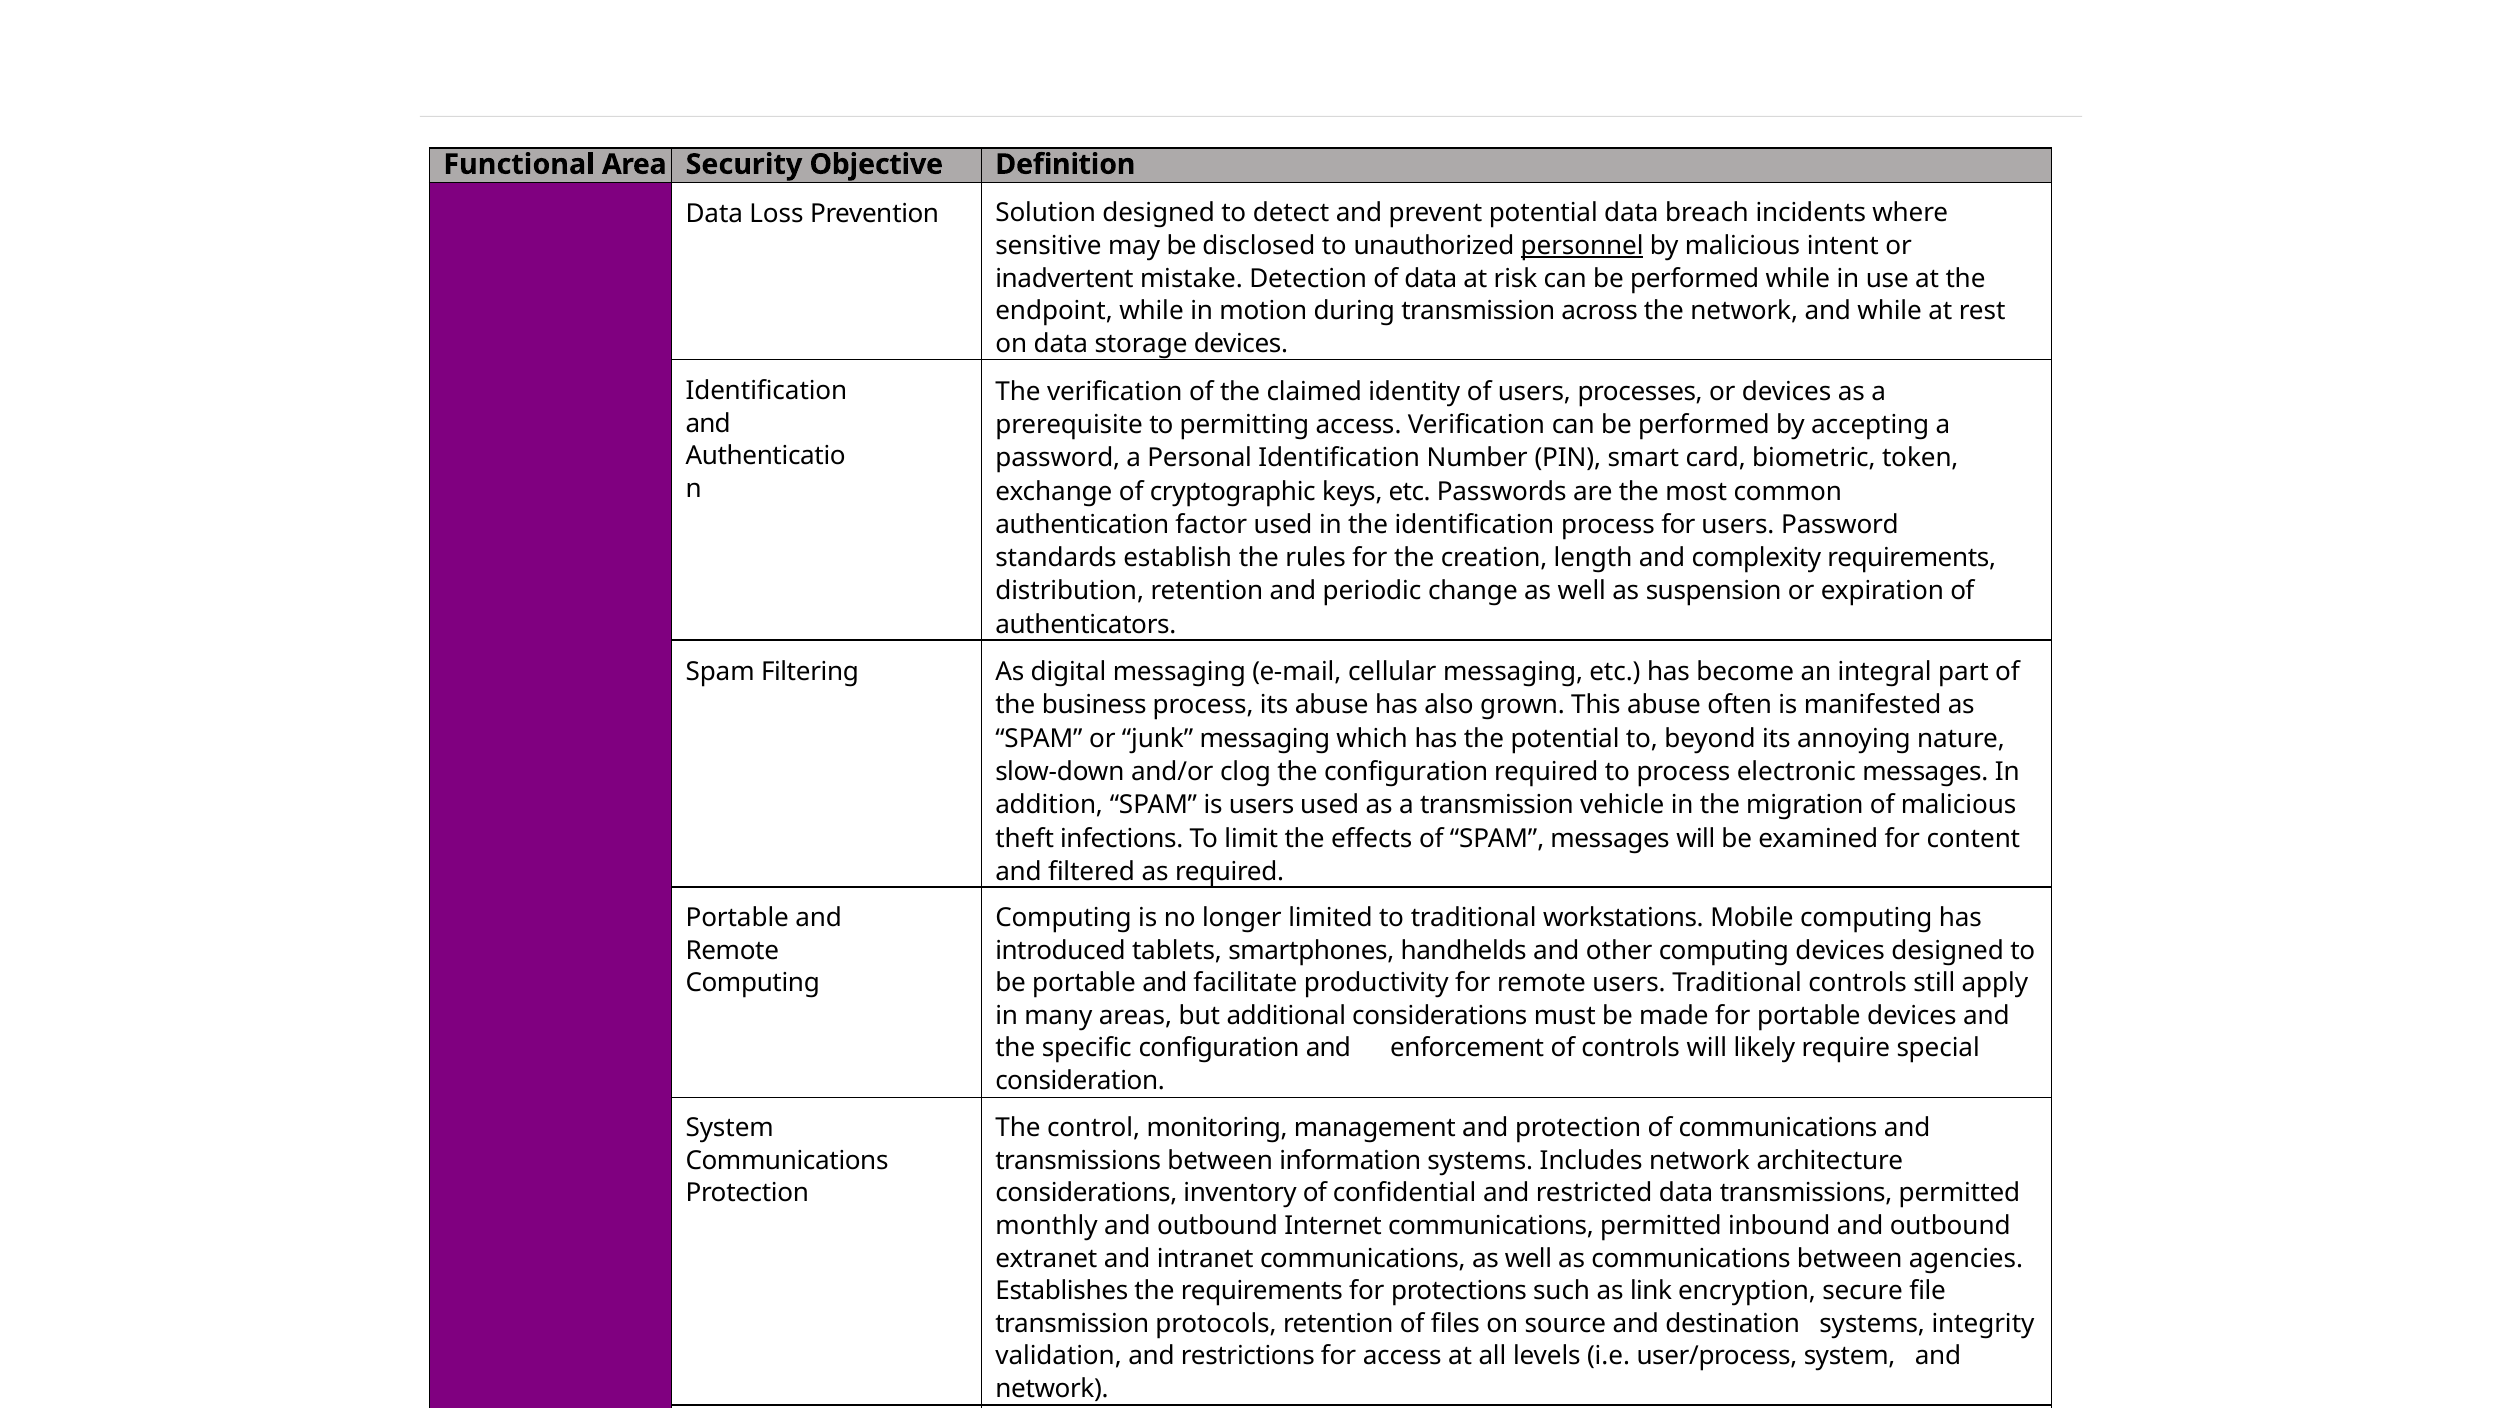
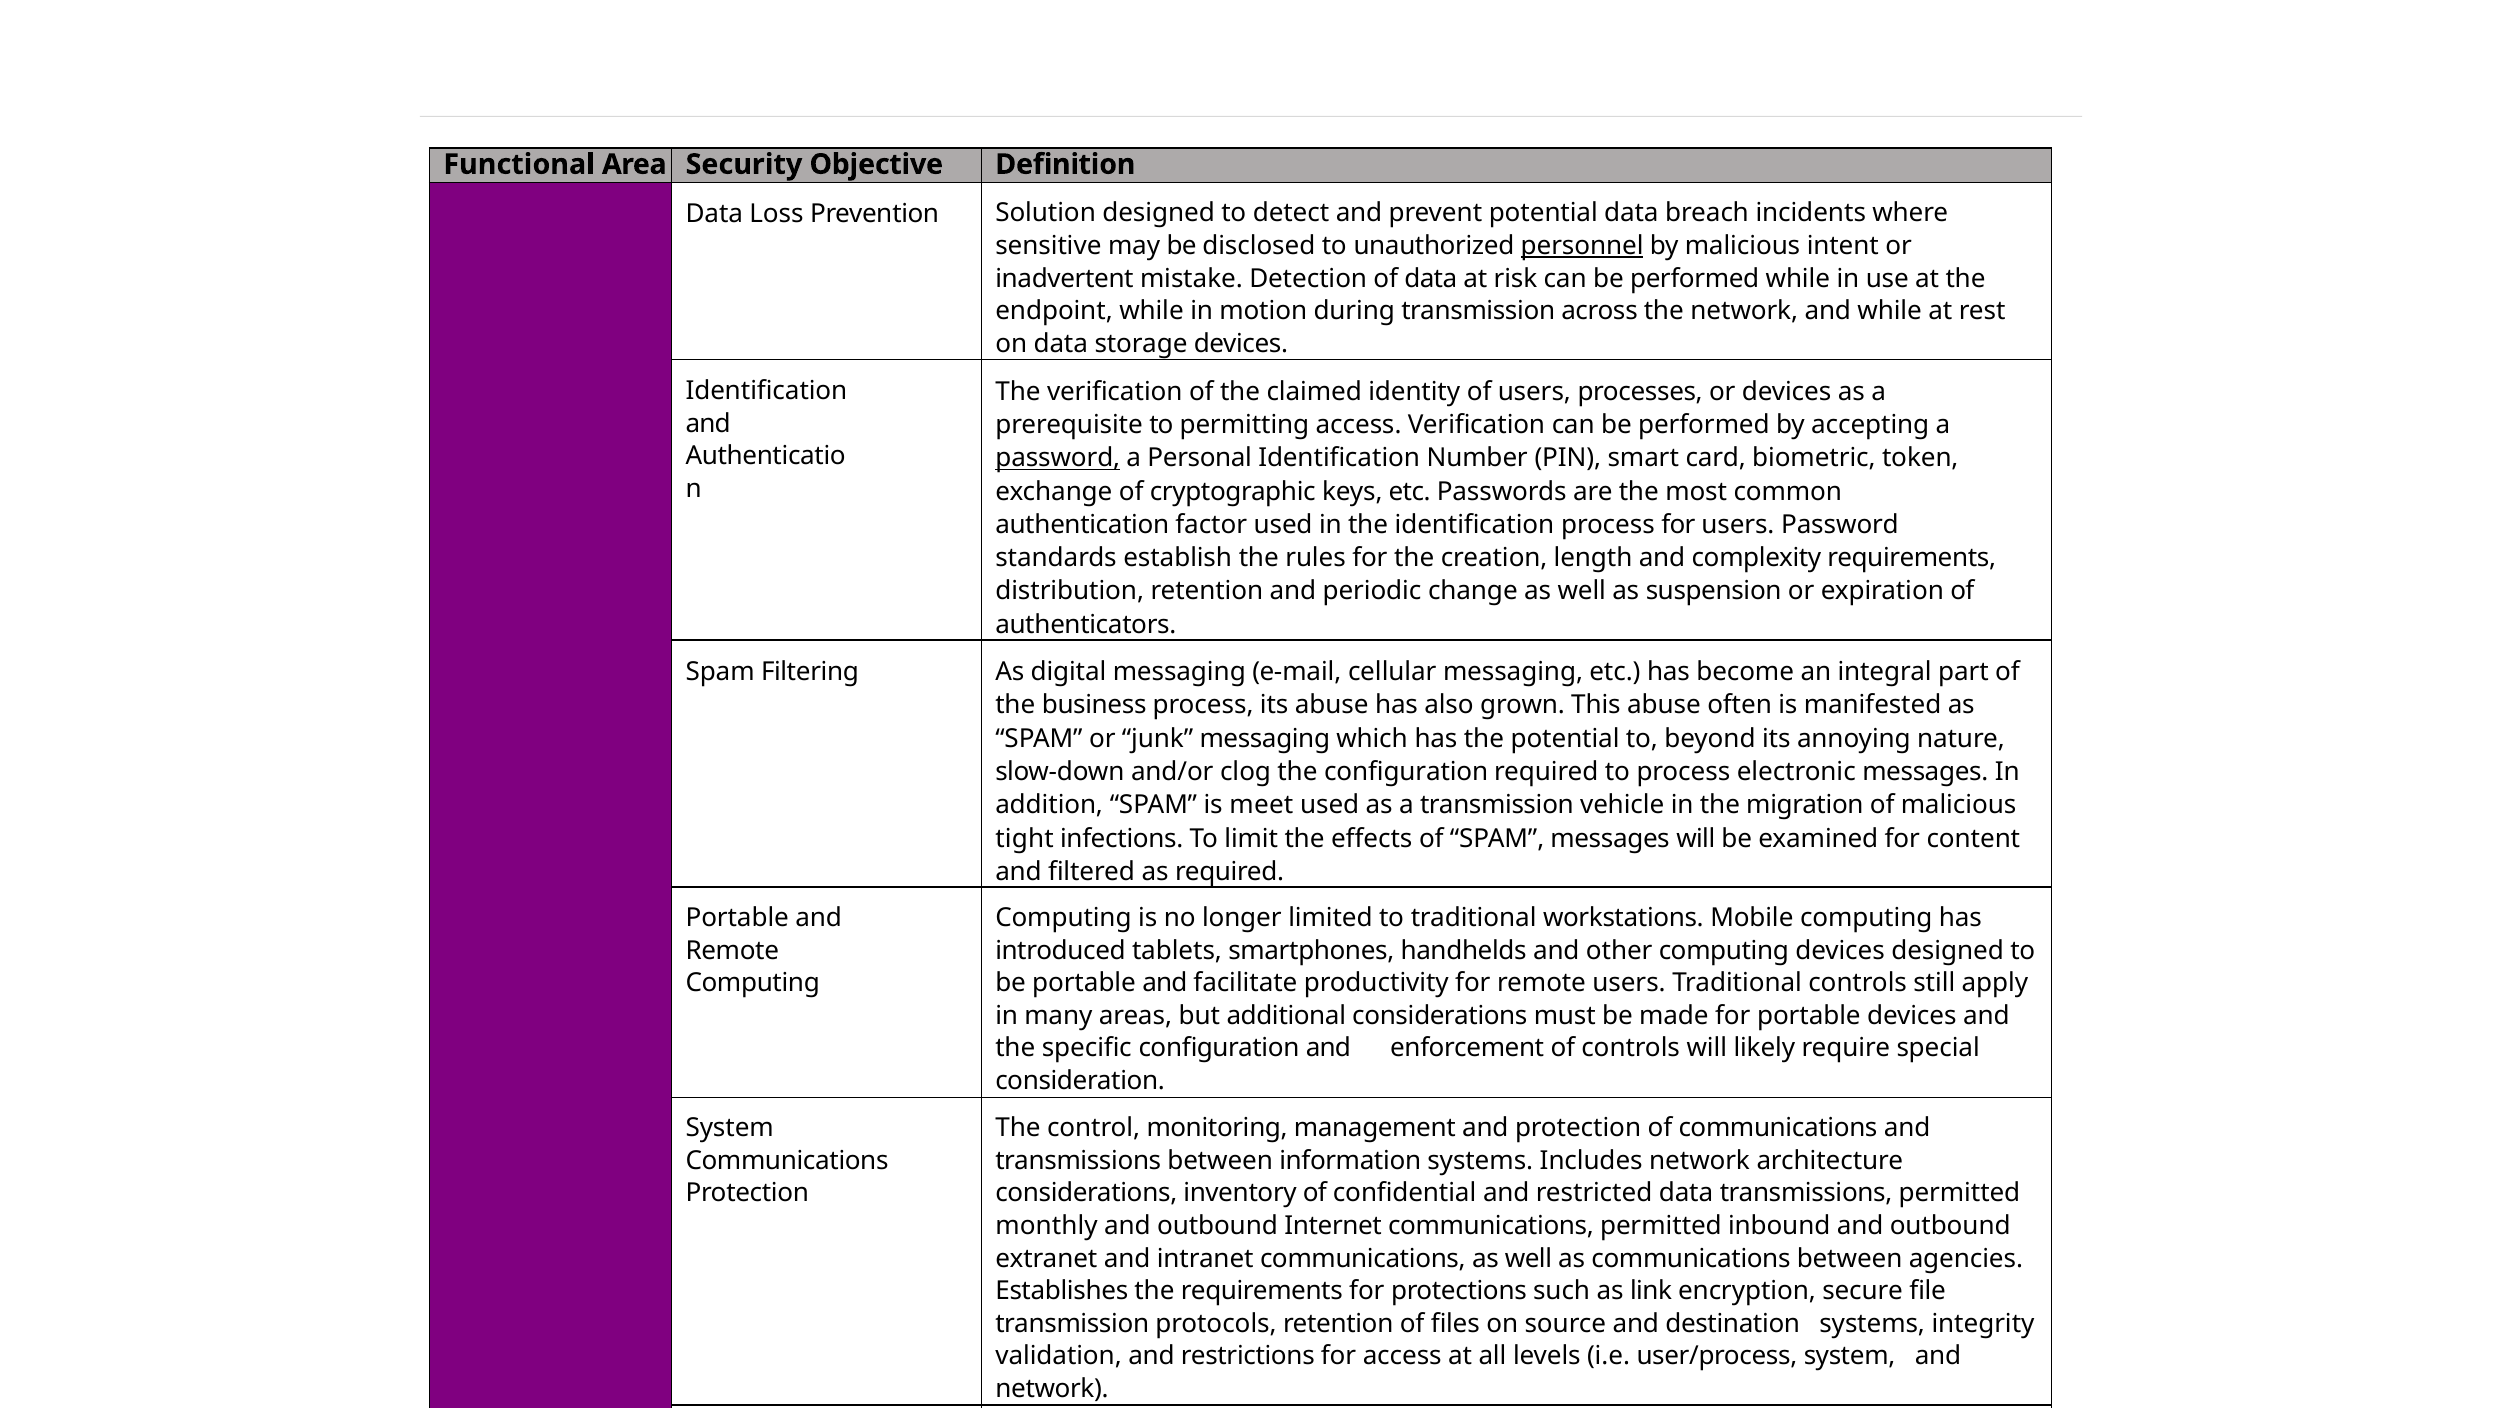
password underline: none -> present (1058, 458)
is users: users -> meet (1261, 805)
theft: theft -> tight (1025, 838)
